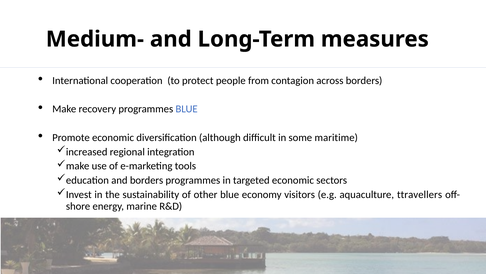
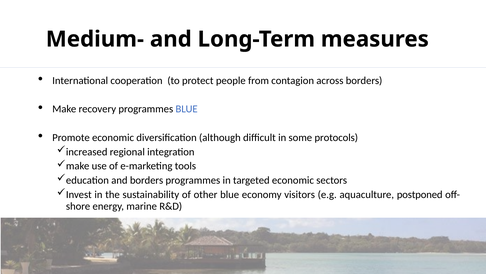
maritime: maritime -> protocols (336, 137)
ttravellers: ttravellers -> postponed (420, 194)
